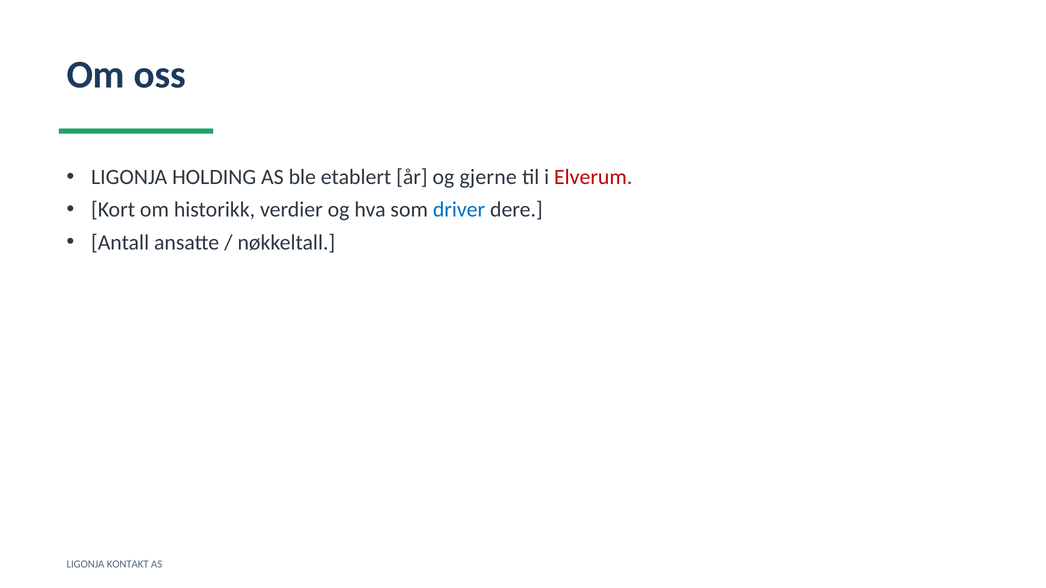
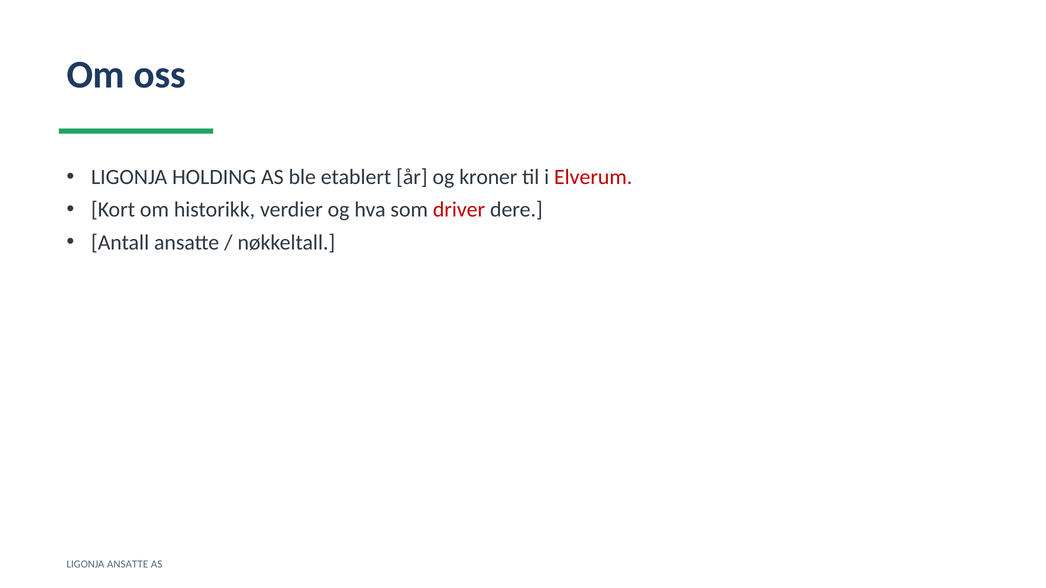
gjerne: gjerne -> kroner (488, 177)
driver colour: blue -> red (459, 210)
LIGONJA KONTAKT: KONTAKT -> ANSATTE (128, 565)
